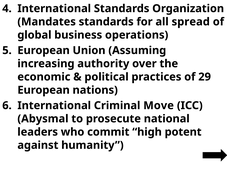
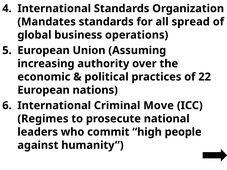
29: 29 -> 22 (205, 77)
Abysmal: Abysmal -> Regimes (43, 119)
potent: potent -> people (183, 132)
